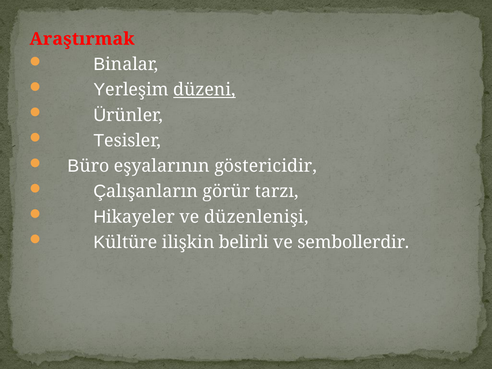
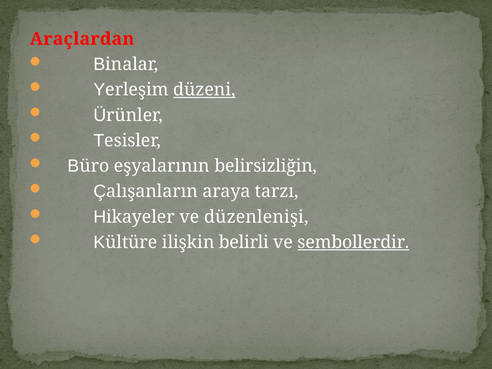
Araştırmak: Araştırmak -> Araçlardan (82, 39)
göstericidir: göstericidir -> belirsizliğin (266, 166)
görür: görür -> araya (226, 191)
sembollerdir underline: none -> present (353, 242)
